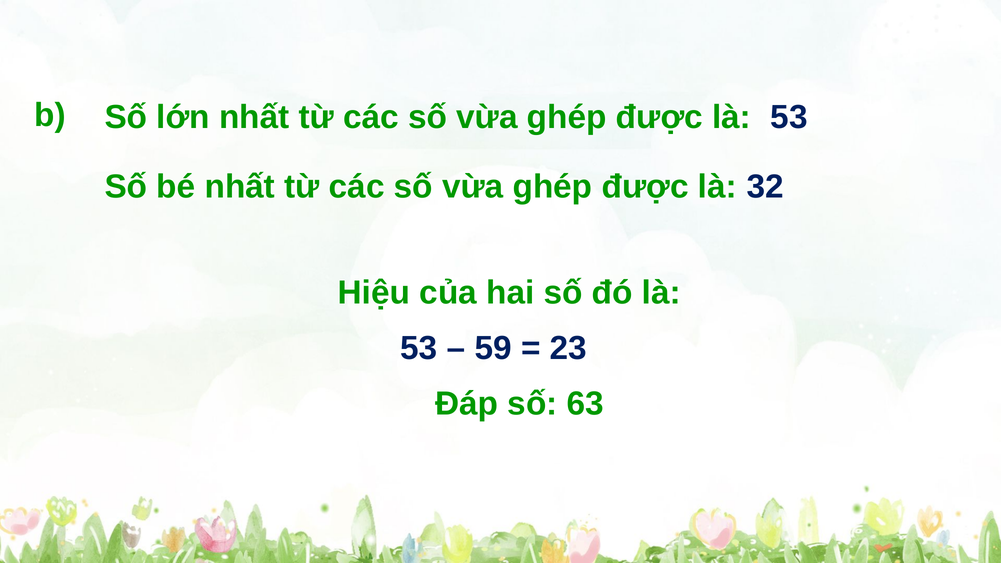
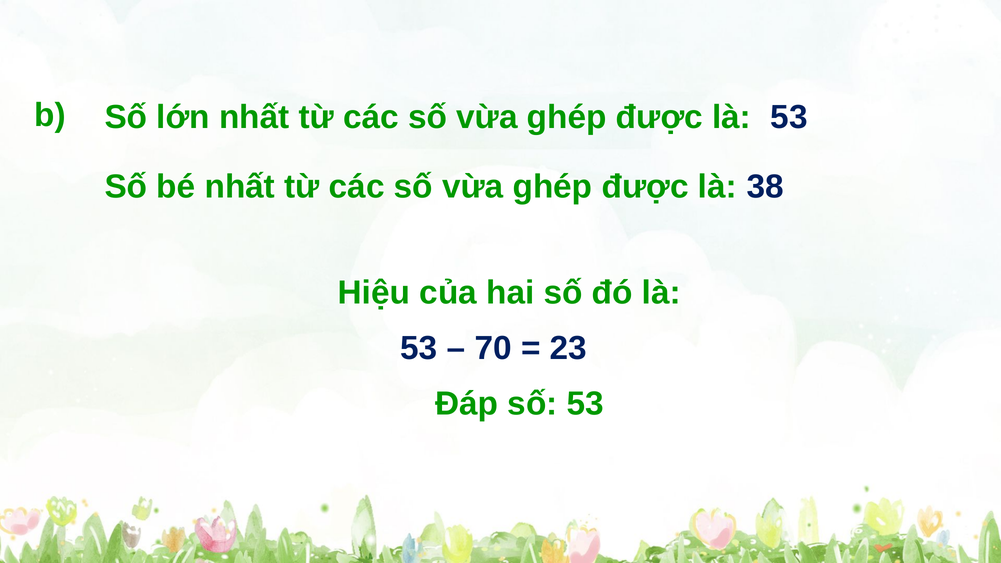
32: 32 -> 38 (765, 187)
59: 59 -> 70 (493, 348)
số 63: 63 -> 53 (585, 404)
